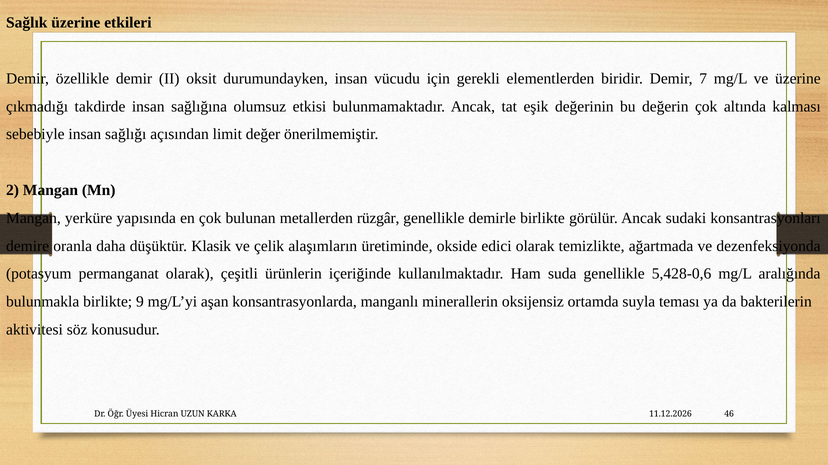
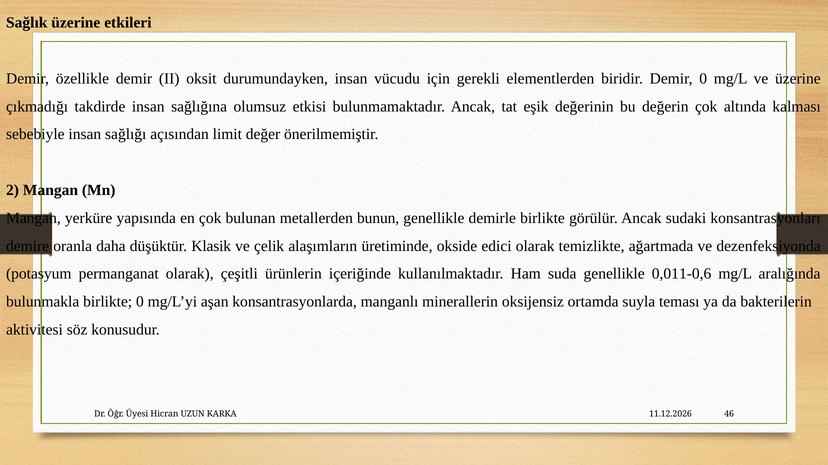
Demir 7: 7 -> 0 (703, 79)
rüzgâr: rüzgâr -> bunun (378, 218)
5,428-0,6: 5,428-0,6 -> 0,011-0,6 (682, 274)
birlikte 9: 9 -> 0 (140, 302)
